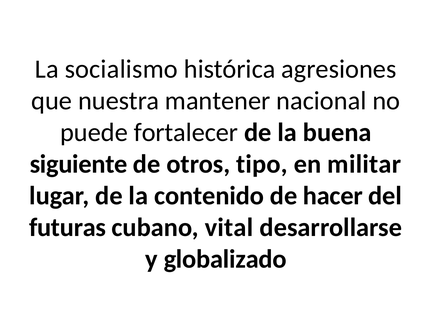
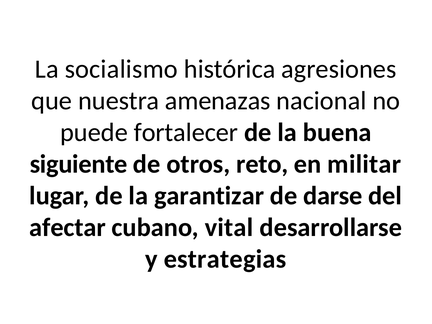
mantener: mantener -> amenazas (218, 101)
tipo: tipo -> reto (262, 164)
contenido: contenido -> garantizar (209, 196)
hacer: hacer -> darse (333, 196)
futuras: futuras -> afectar (67, 228)
globalizado: globalizado -> estrategias (225, 259)
